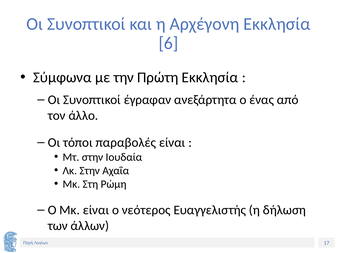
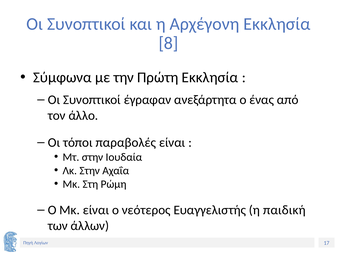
6: 6 -> 8 (168, 43)
δήλωση: δήλωση -> παιδική (284, 210)
